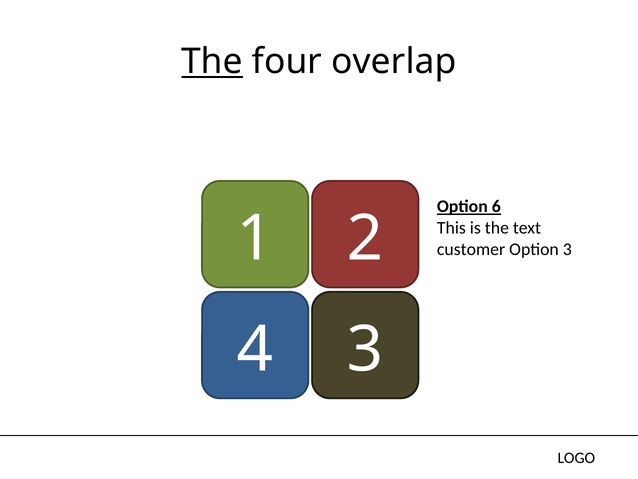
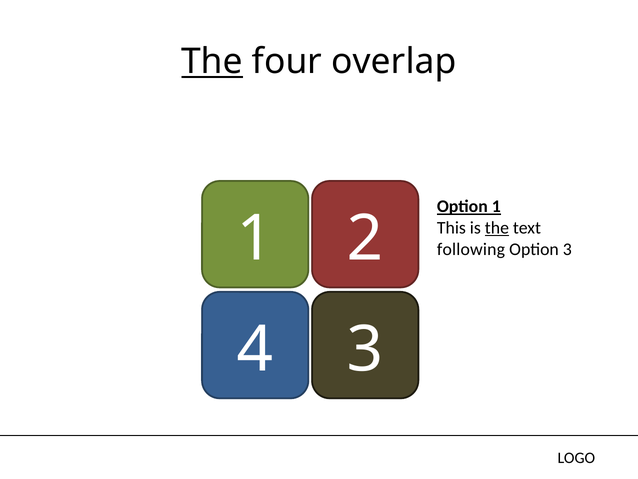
Option 6: 6 -> 1 (496, 206)
the underline: none -> present (497, 228)
customer: customer -> following (471, 249)
